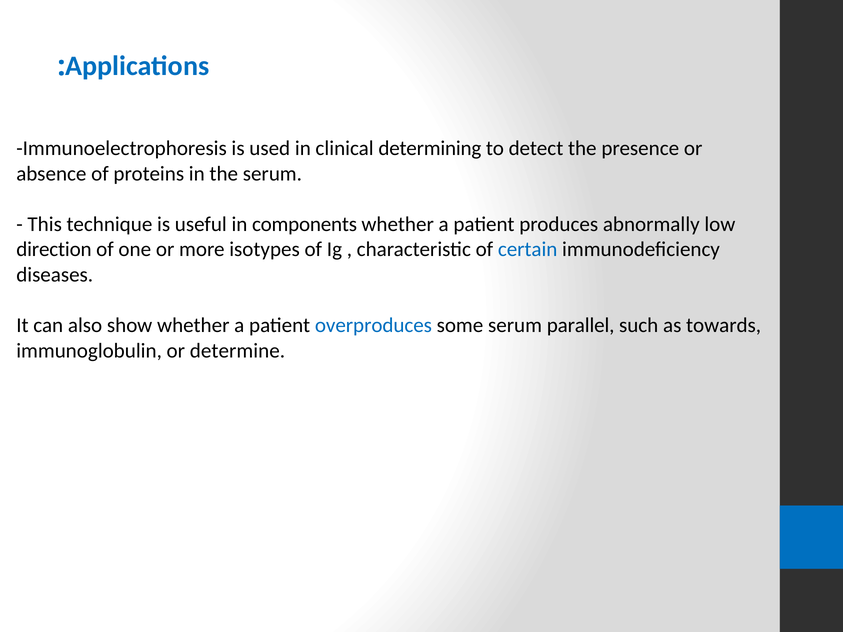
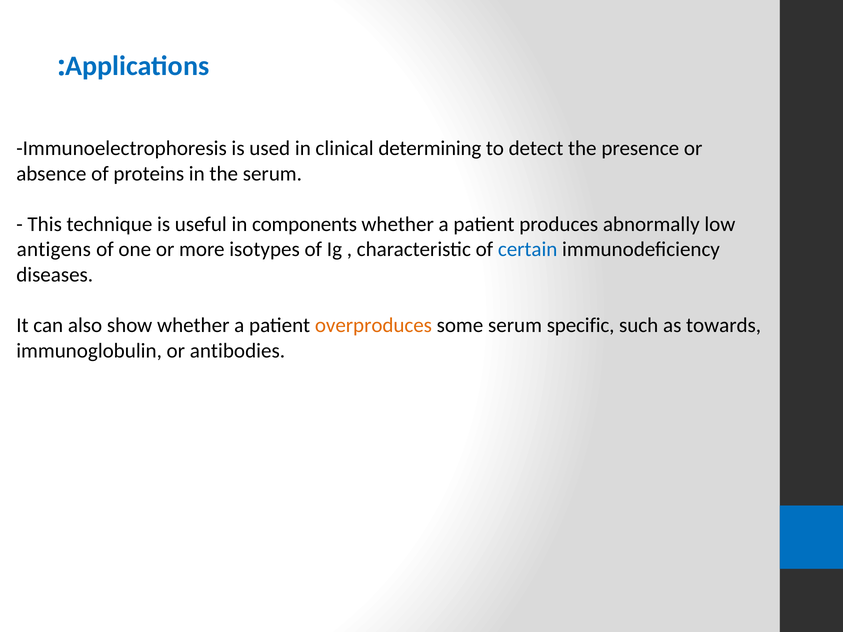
direction: direction -> antigens (54, 250)
overproduces colour: blue -> orange (373, 325)
parallel: parallel -> specific (581, 325)
determine: determine -> antibodies (237, 351)
